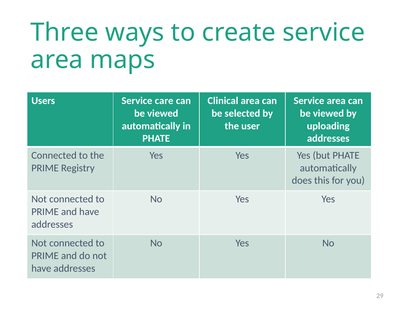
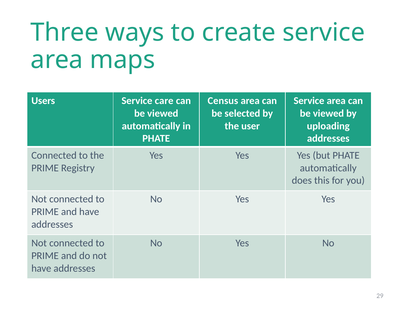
Clinical: Clinical -> Census (223, 101)
